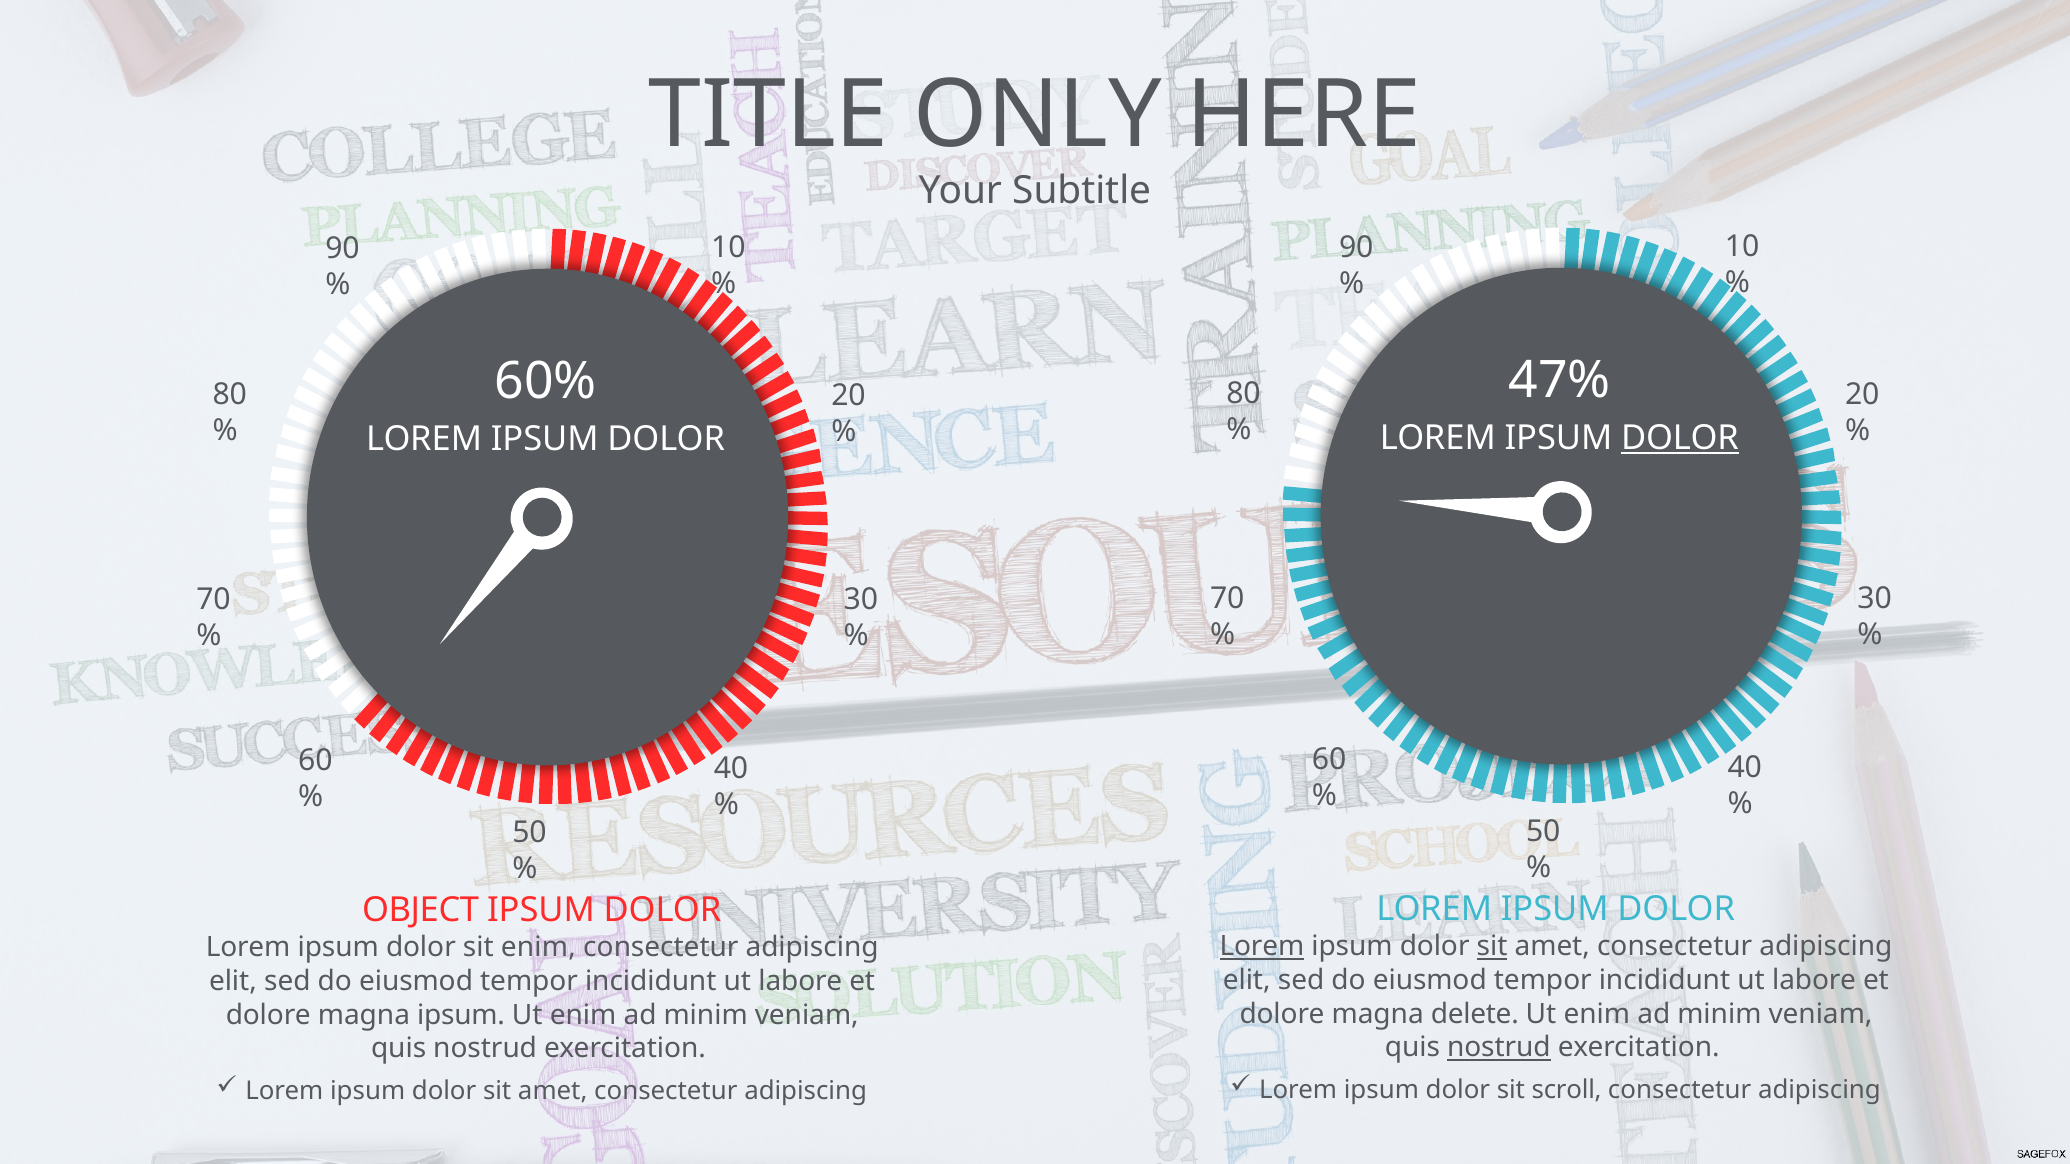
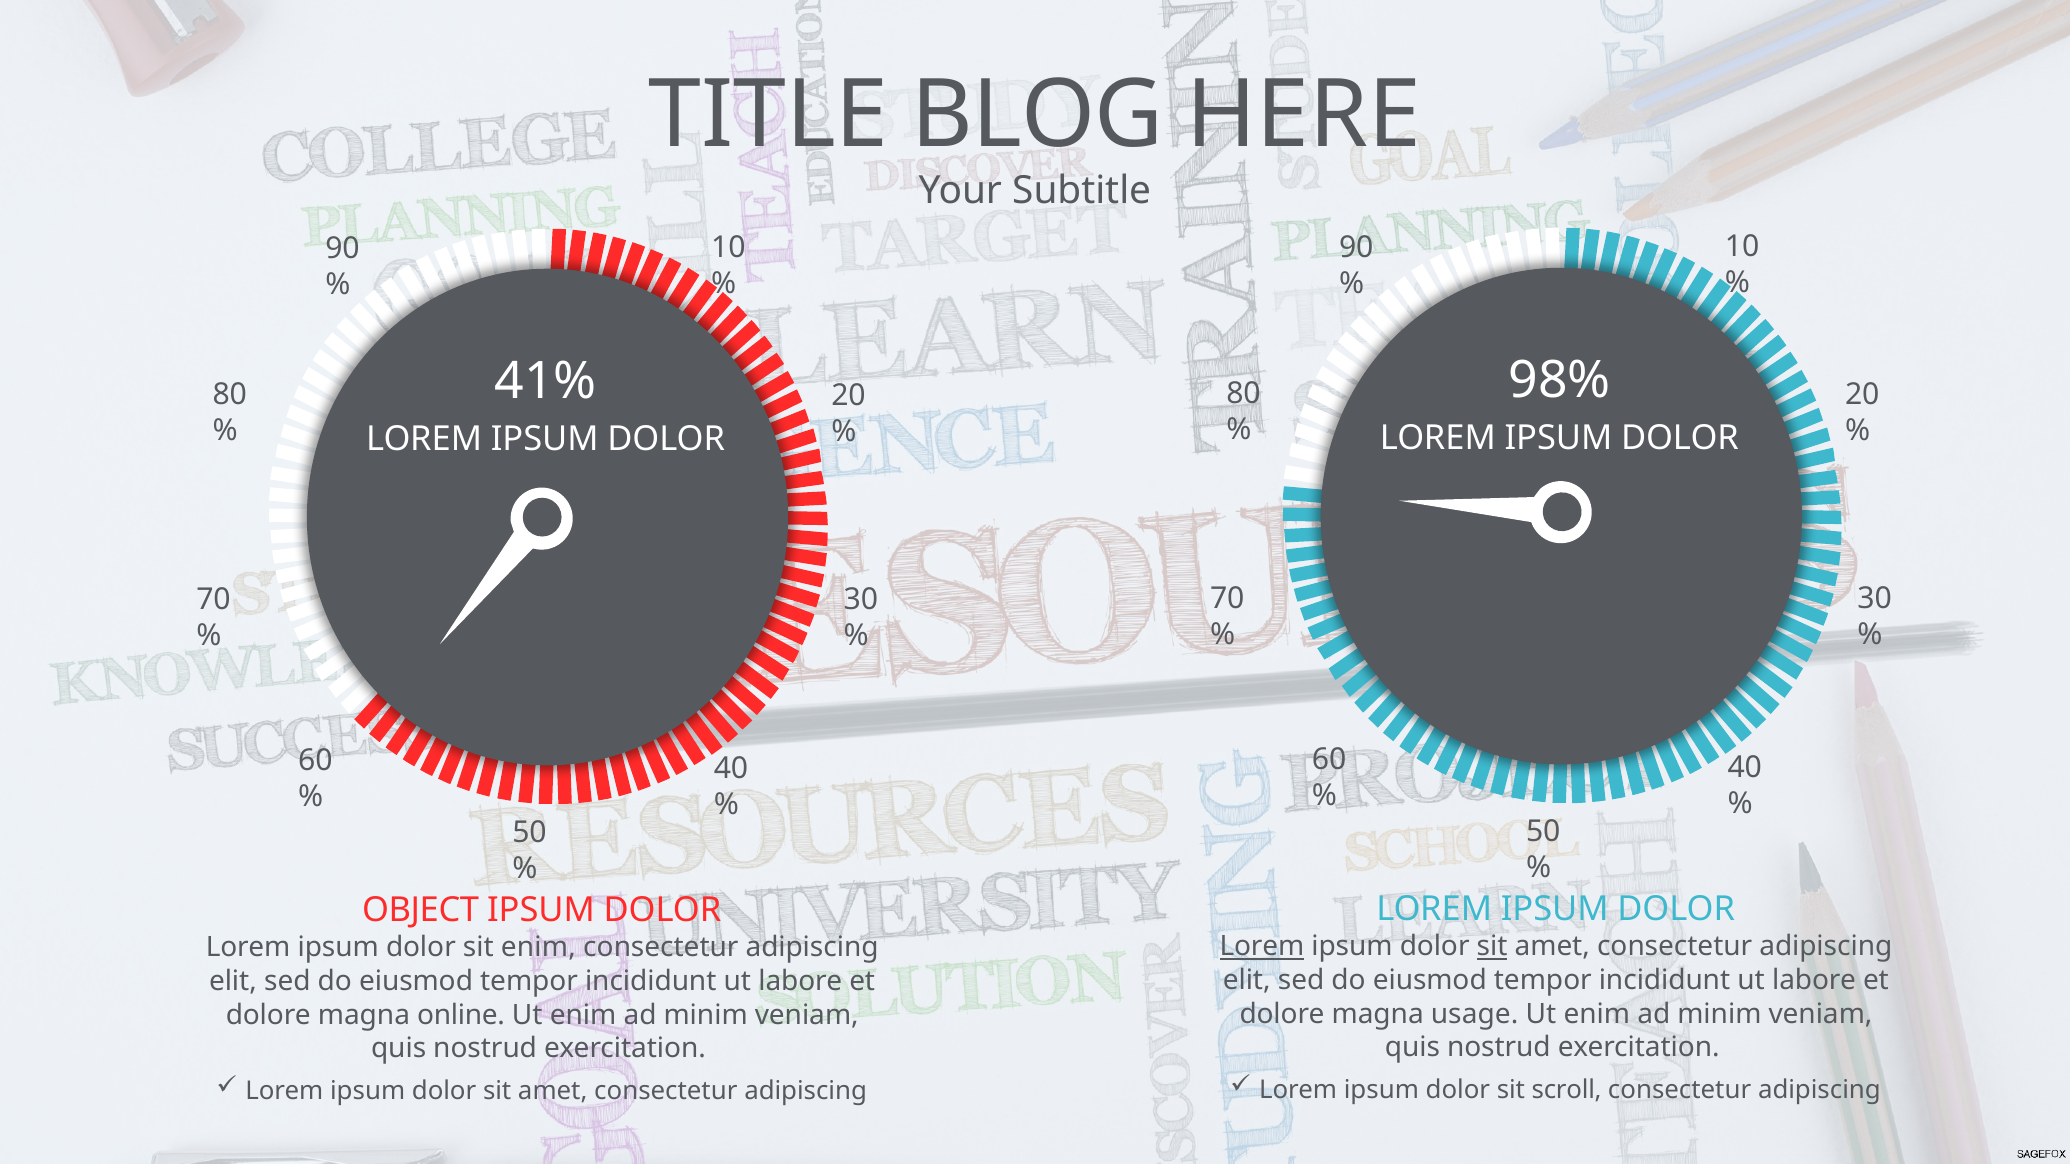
ONLY: ONLY -> BLOG (1038, 115)
47%: 47% -> 98% (1560, 381)
60%: 60% -> 41% (546, 381)
DOLOR underline: present -> none (1680, 438)
delete: delete -> usage (1475, 1014)
magna ipsum: ipsum -> online (461, 1015)
nostrud underline: present -> none (1499, 1048)
